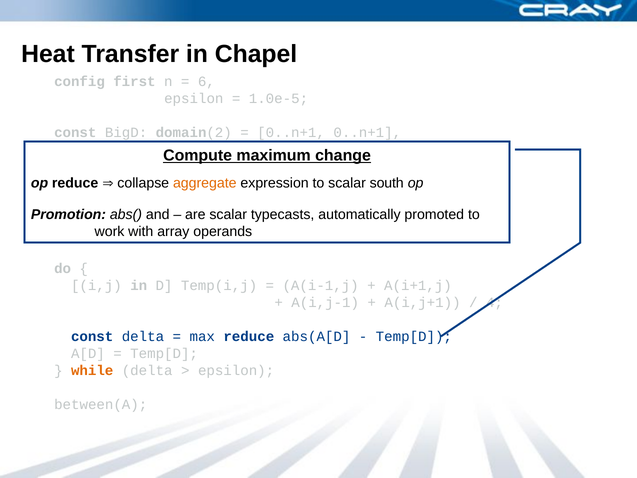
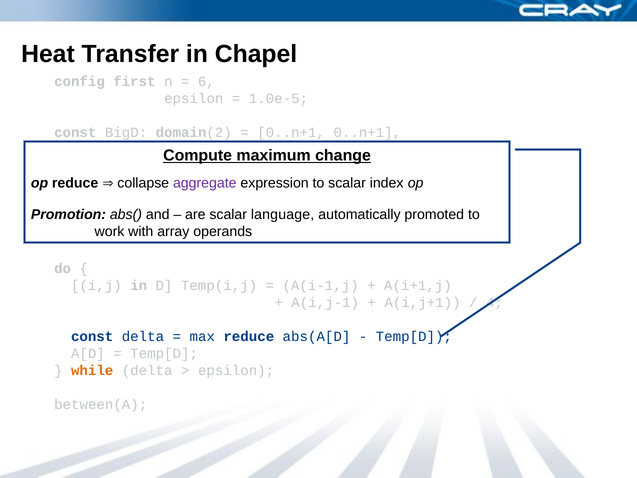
aggregate colour: orange -> purple (205, 183)
south: south -> index (387, 183)
typecasts: typecasts -> language (283, 215)
